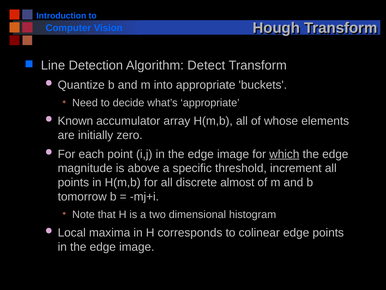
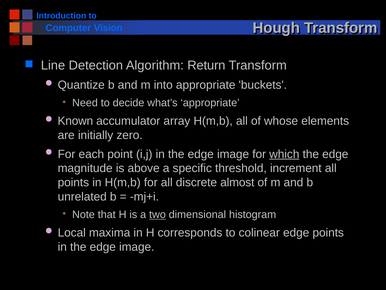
Detect: Detect -> Return (206, 65)
tomorrow: tomorrow -> unrelated (82, 196)
two underline: none -> present (157, 214)
